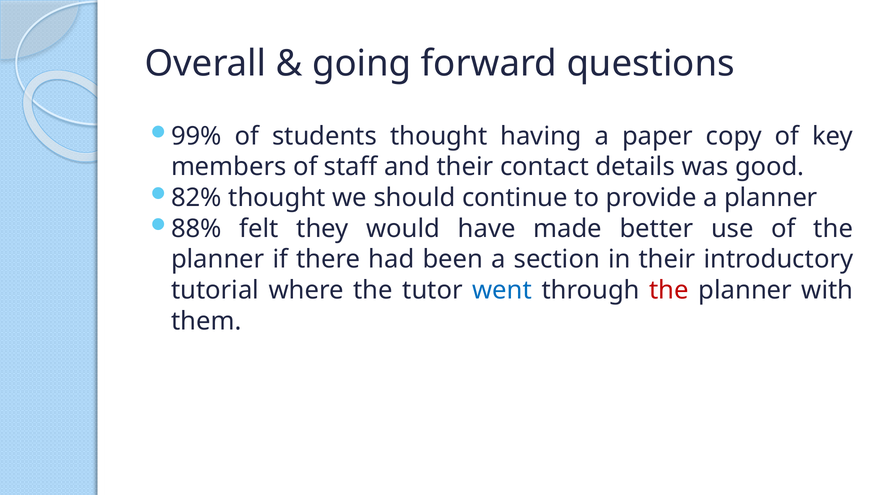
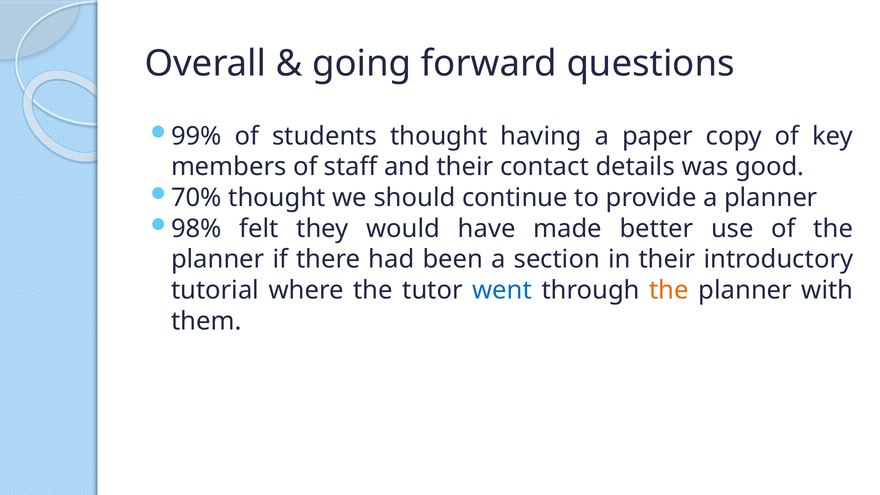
82%: 82% -> 70% (196, 198)
88%: 88% -> 98% (196, 229)
the colour: red -> orange (669, 290)
